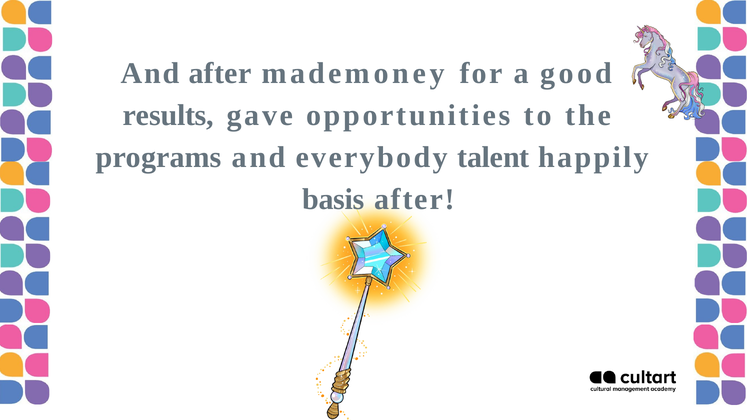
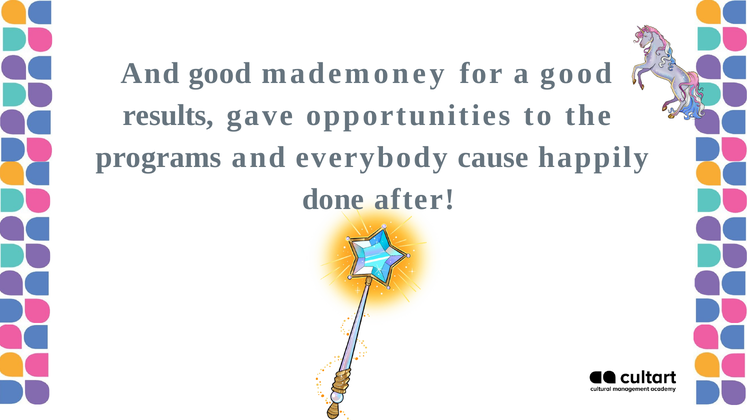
And after: after -> good (220, 74)
talent: talent -> cause (493, 157)
basis: basis -> done (333, 199)
